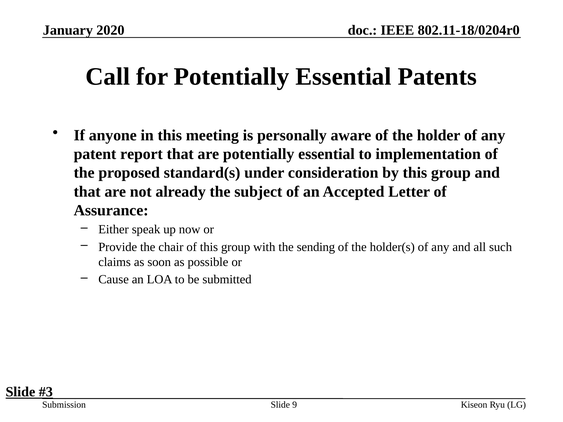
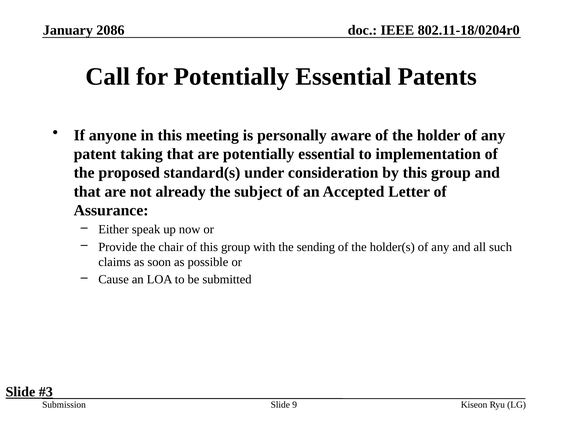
2020: 2020 -> 2086 (110, 30)
report: report -> taking (142, 154)
